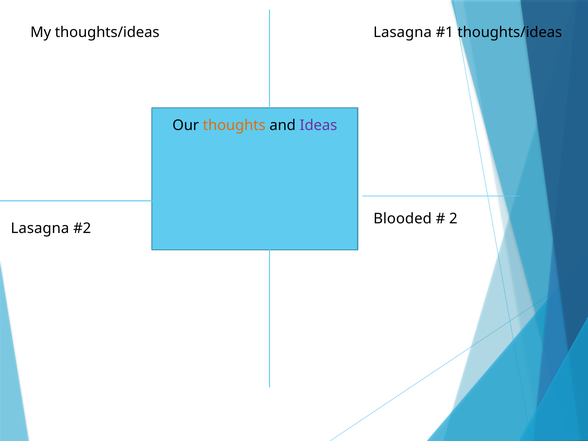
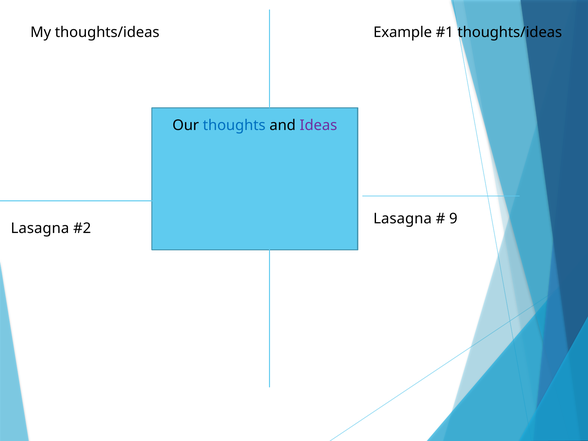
My thoughts/ideas Lasagna: Lasagna -> Example (403, 32)
thoughts colour: orange -> blue (234, 125)
Blooded: Blooded -> Lasagna (403, 219)
2: 2 -> 9 (453, 219)
